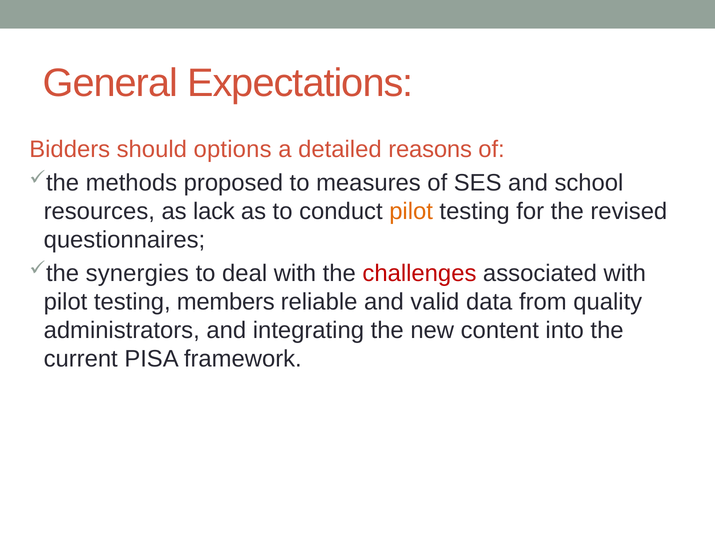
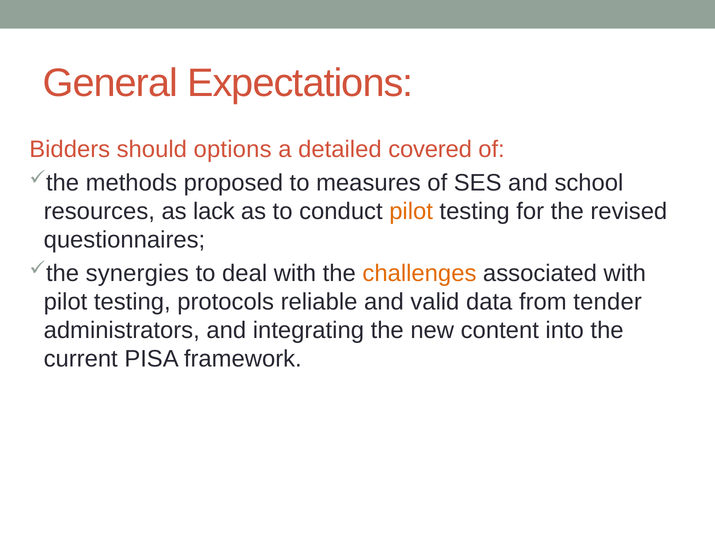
reasons: reasons -> covered (430, 149)
challenges colour: red -> orange (419, 273)
members: members -> protocols (226, 302)
quality: quality -> tender (608, 302)
